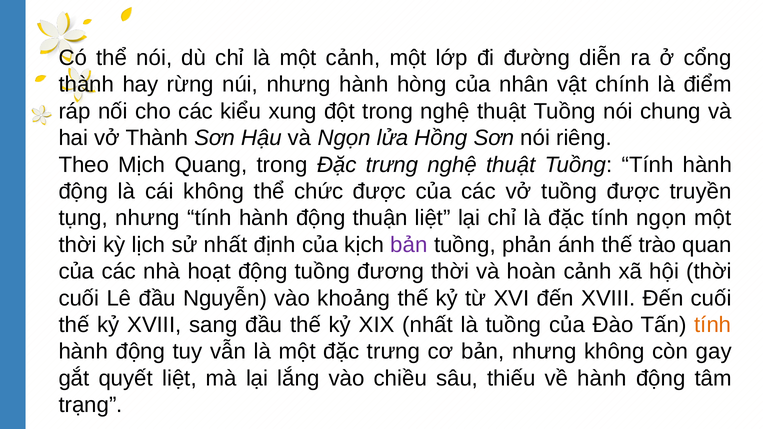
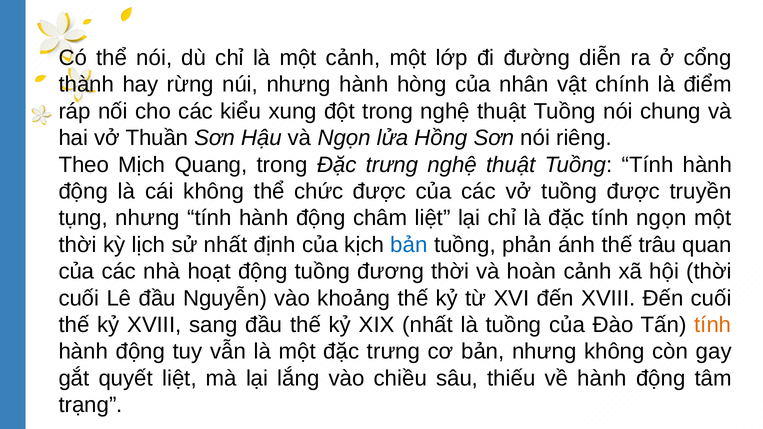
vở Thành: Thành -> Thuần (157, 138)
thuận: thuận -> châm (380, 218)
bản colour: purple -> blue (409, 245)
trào: trào -> trâu (657, 245)
